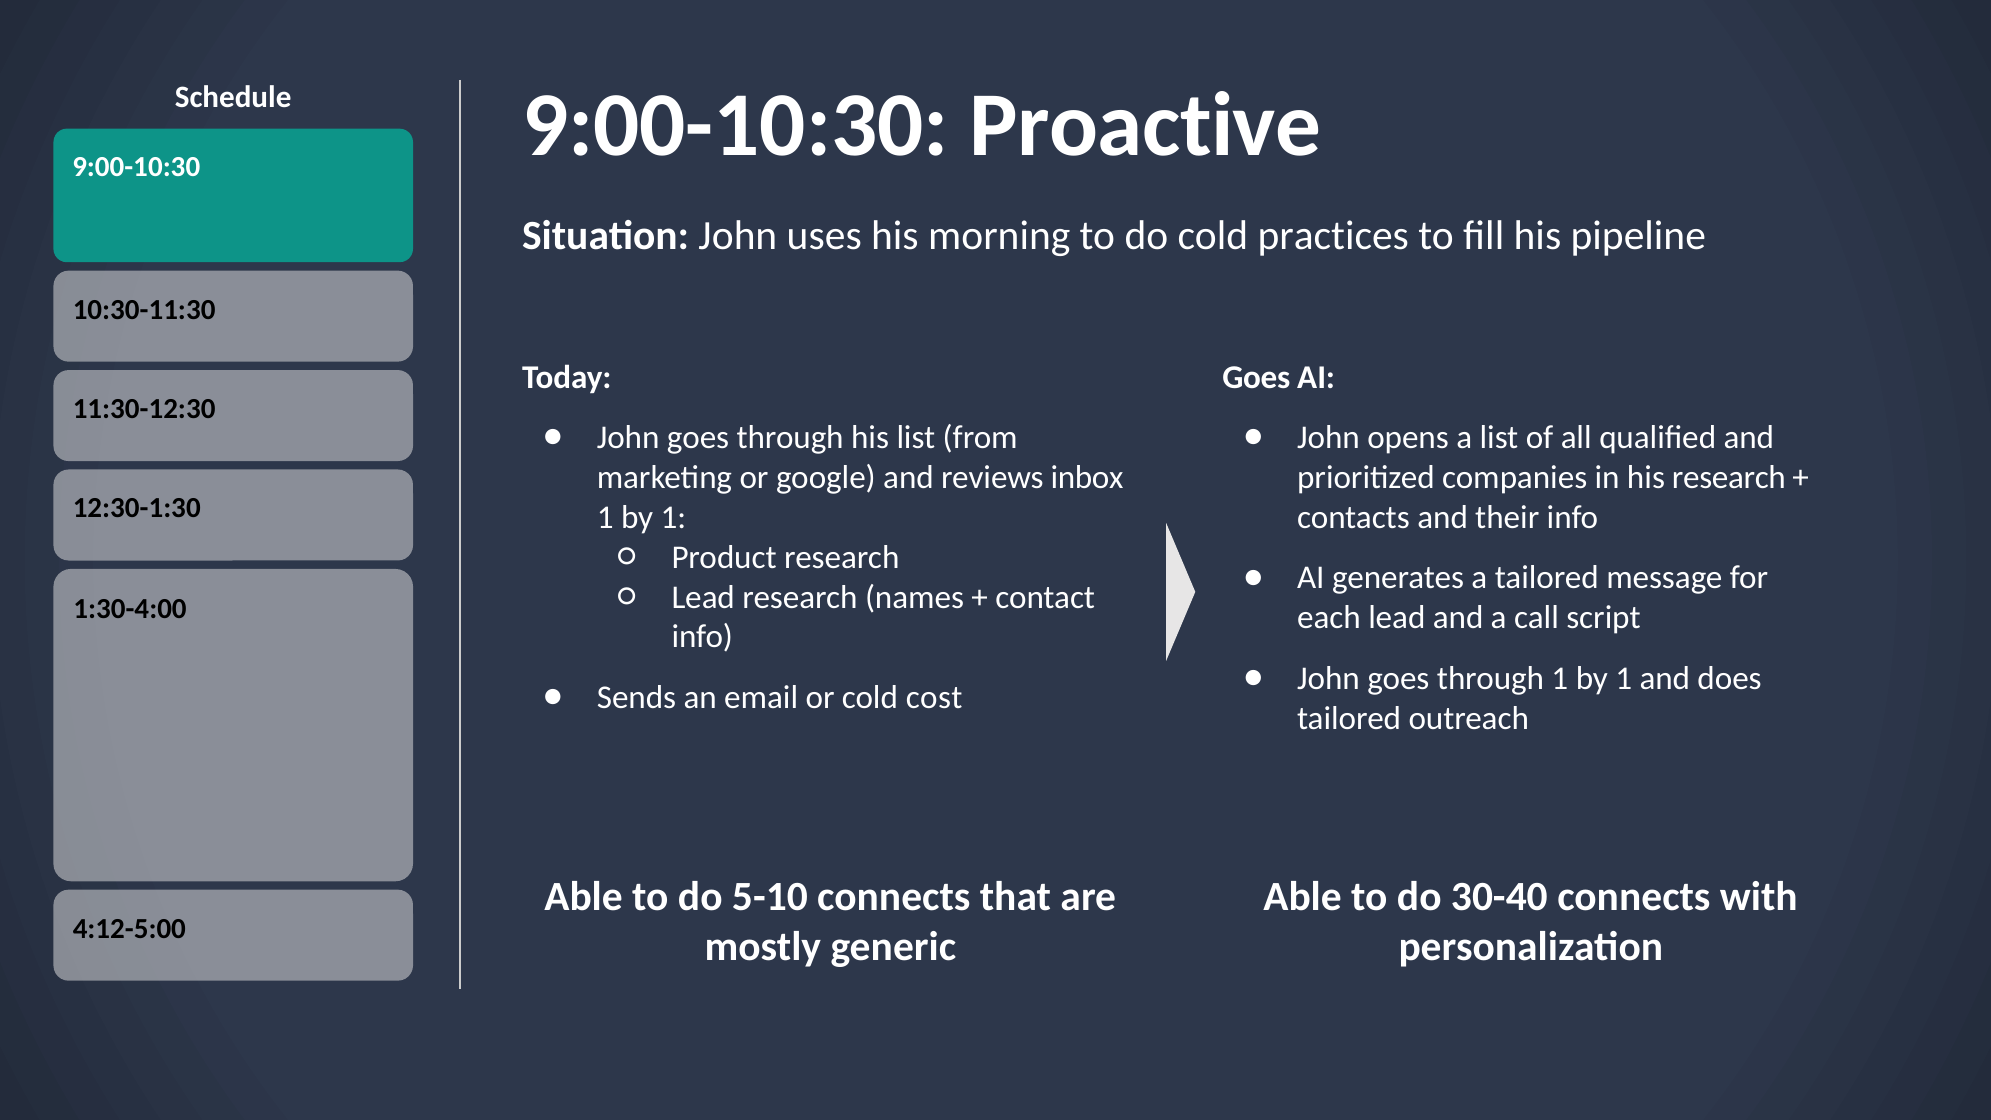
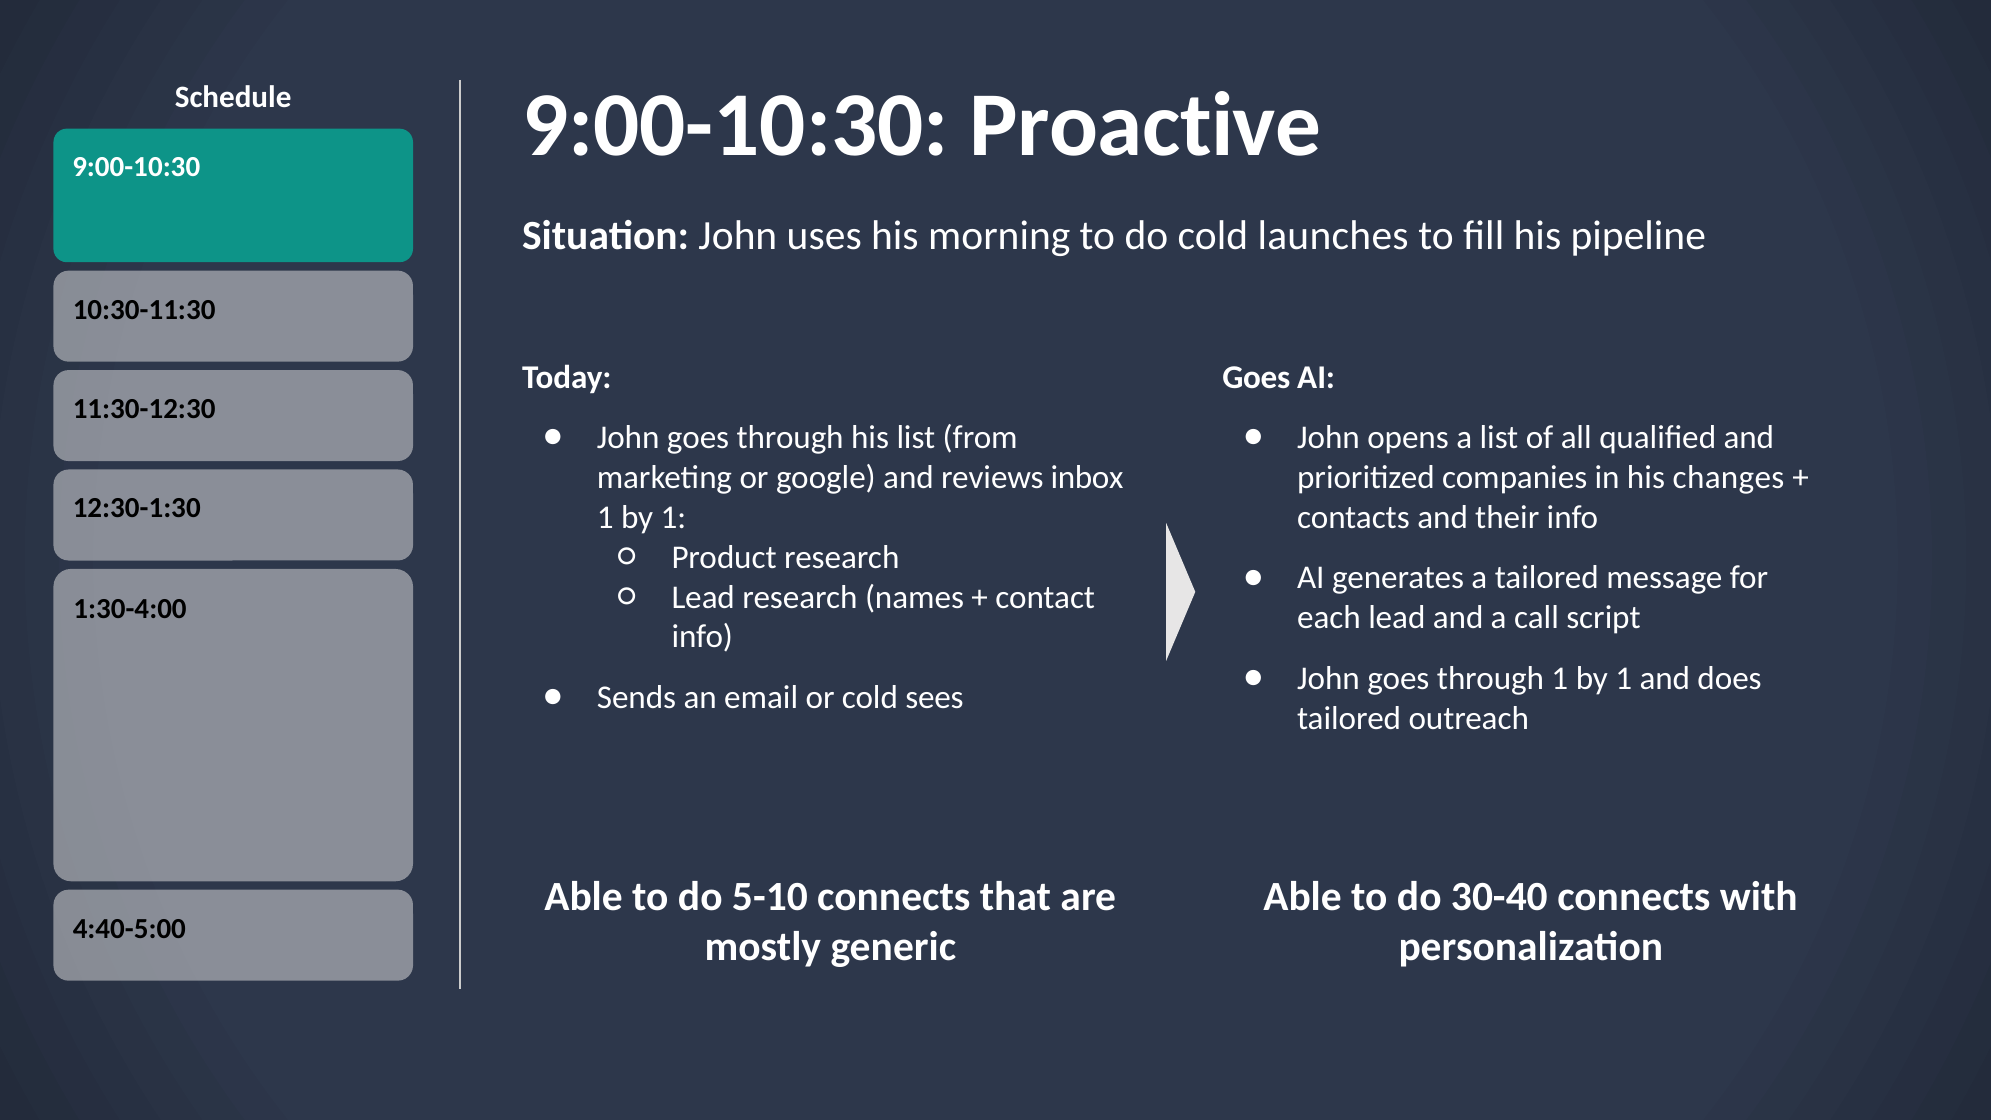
practices: practices -> launches (1333, 236)
his research: research -> changes (1729, 478)
cost: cost -> sees (934, 697)
4:12-5:00: 4:12-5:00 -> 4:40-5:00 (129, 928)
